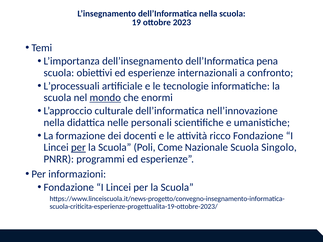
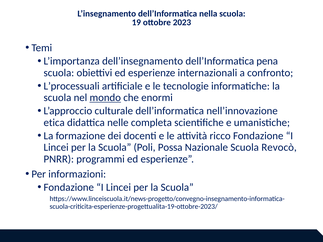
nella: nella -> etica (54, 123)
personali: personali -> completa (151, 123)
per underline: present -> none (78, 148)
Come: Come -> Possa (170, 148)
Singolo: Singolo -> Revocò (279, 148)
